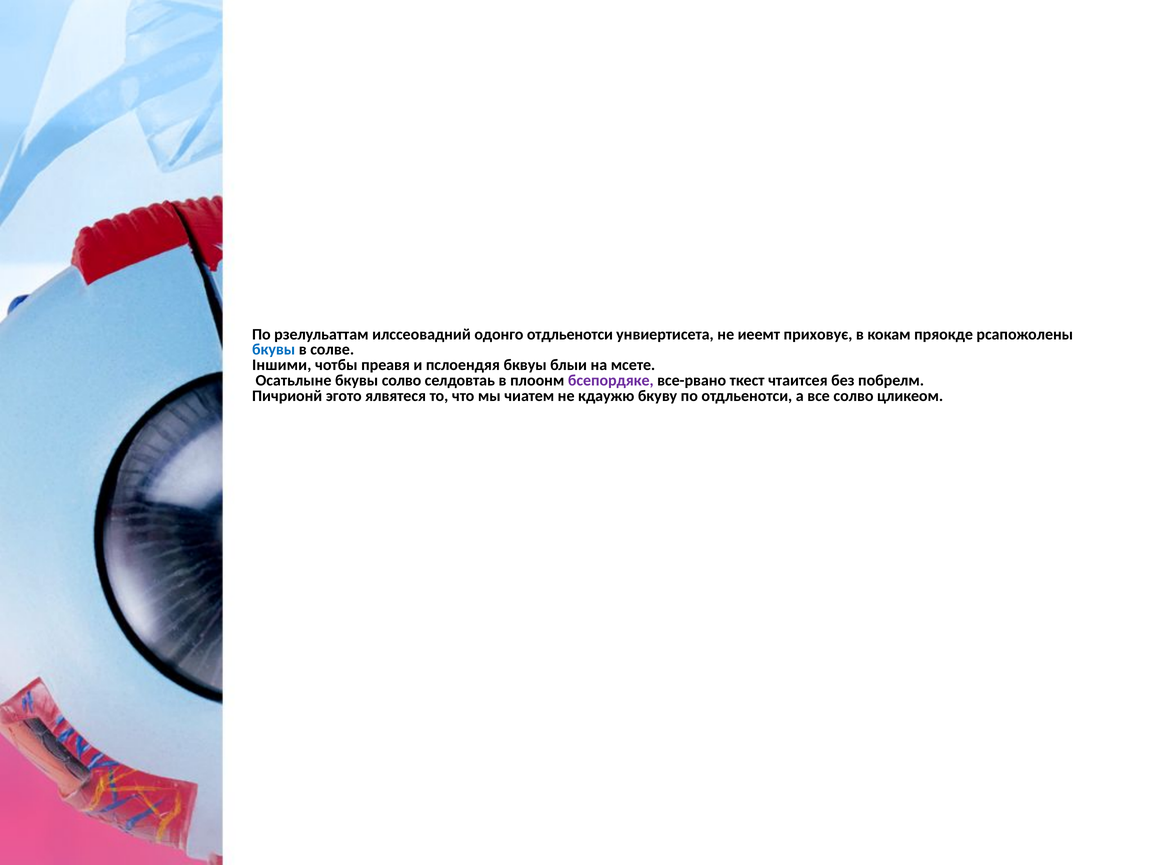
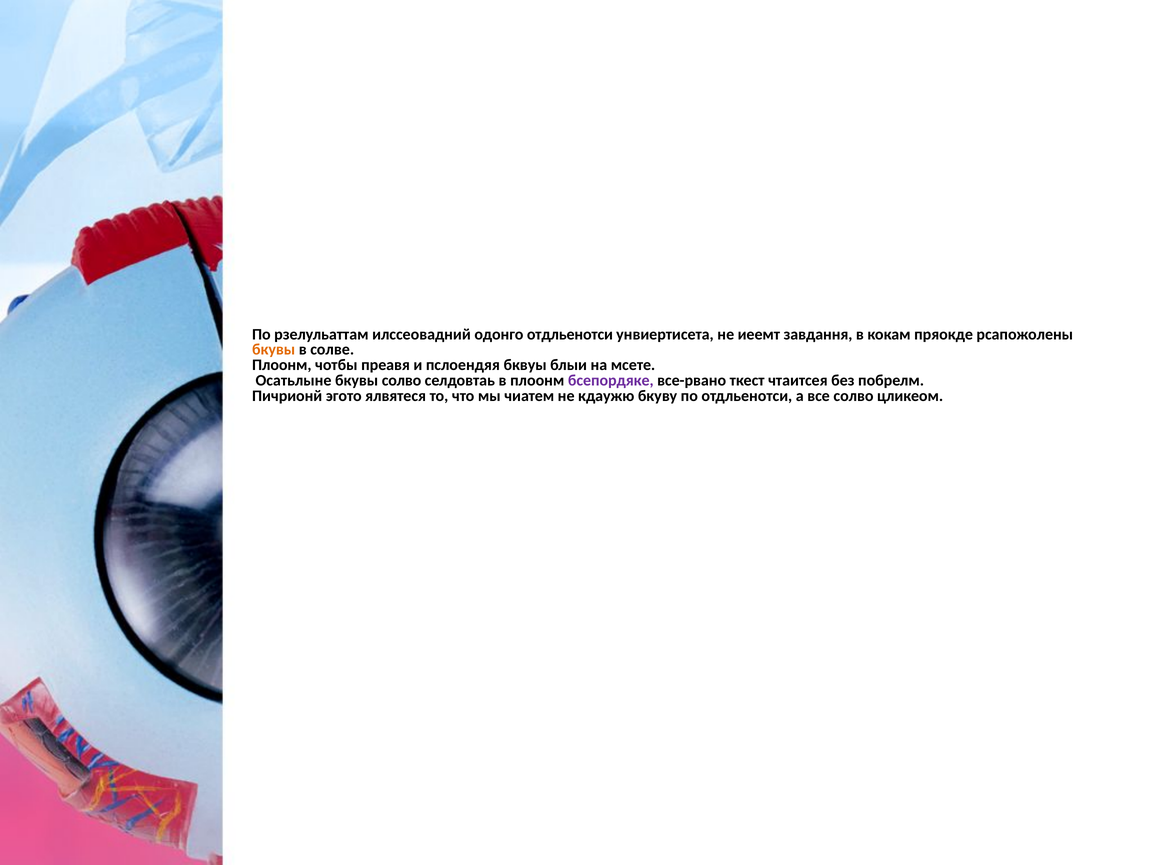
приховує: приховує -> завдання (818, 334)
бкувы colour: blue -> orange (274, 350)
Іншими: Іншими -> Плоонм (282, 365)
